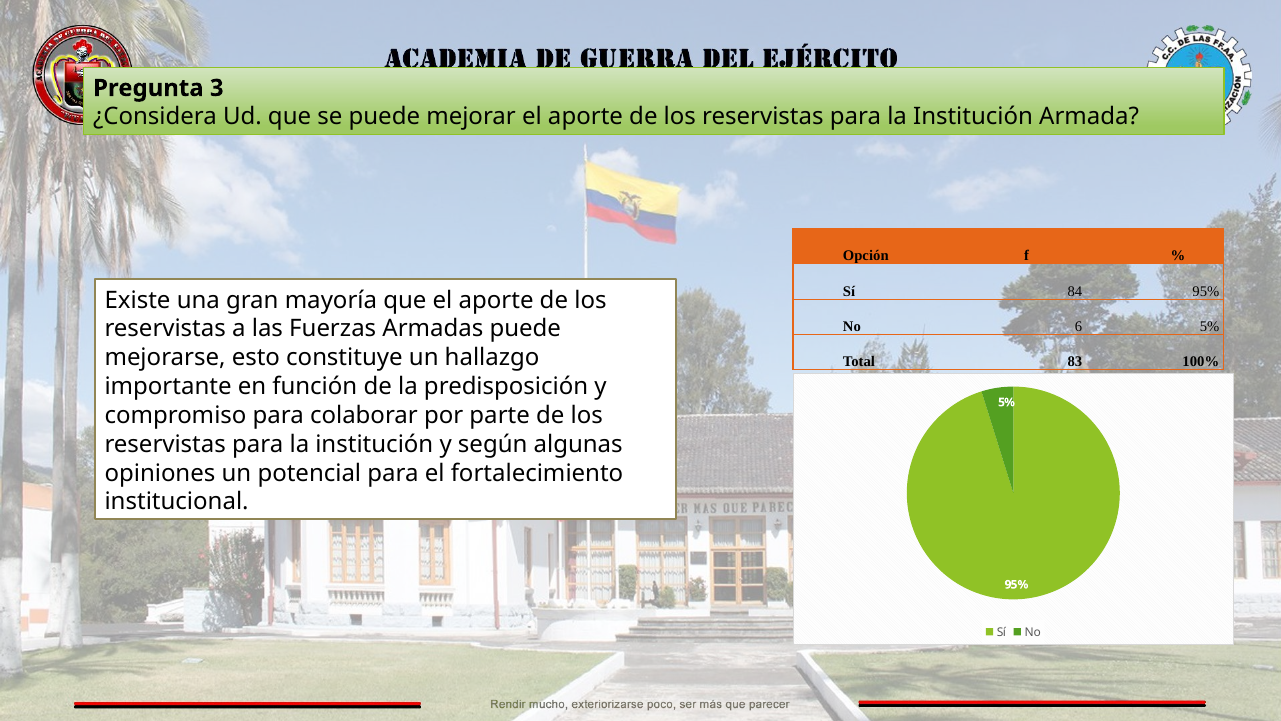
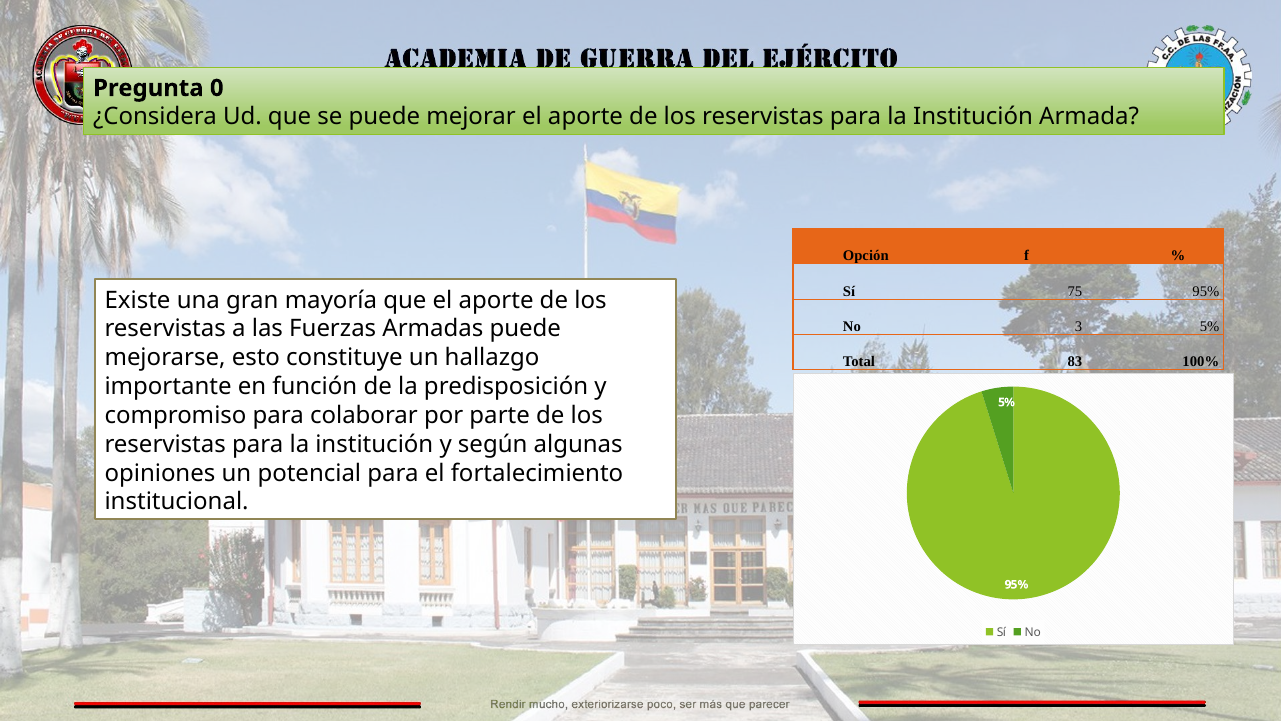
3: 3 -> 0 (217, 88)
84: 84 -> 75 (1075, 291)
6: 6 -> 3 (1079, 326)
